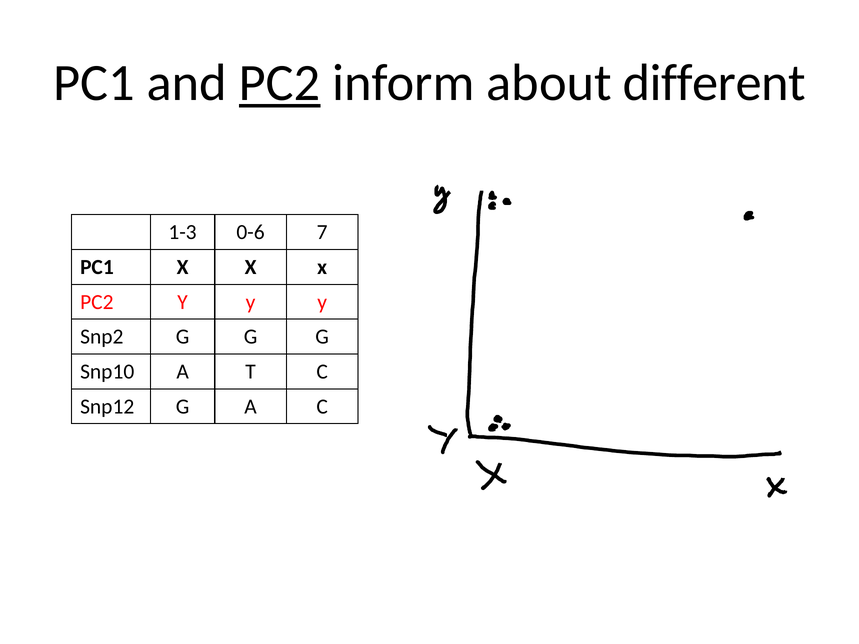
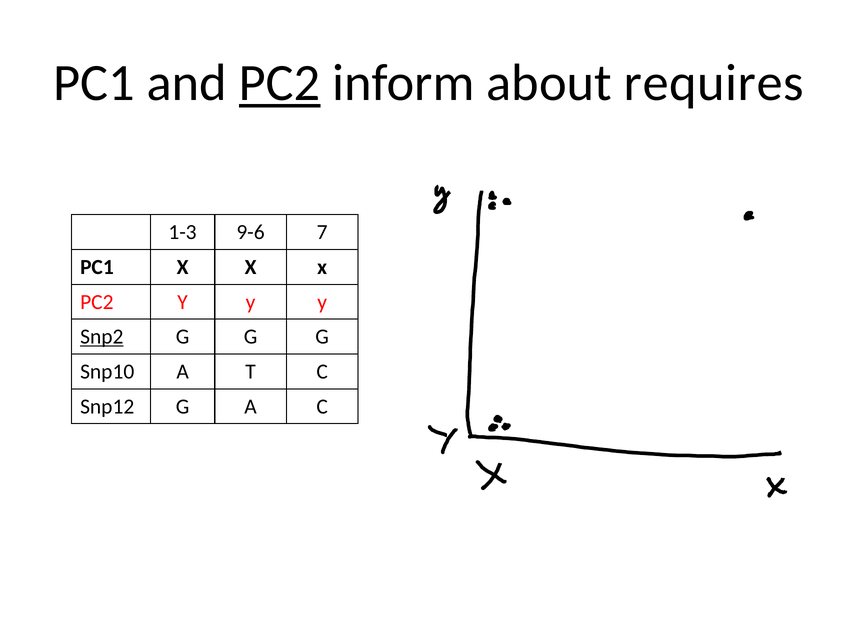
different: different -> requires (714, 83)
0-6: 0-6 -> 9-6 (251, 232)
Snp2 underline: none -> present (102, 337)
